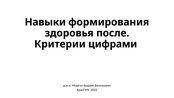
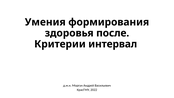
Навыки: Навыки -> Умения (45, 22)
цифрами: цифрами -> интервал (113, 44)
